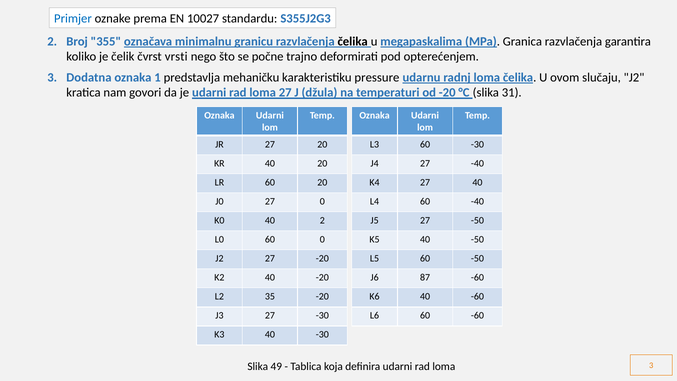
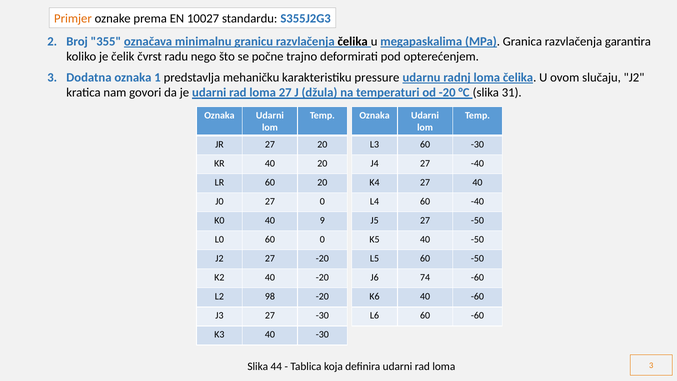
Primjer colour: blue -> orange (73, 19)
vrsti: vrsti -> radu (176, 57)
40 2: 2 -> 9 (322, 220)
87: 87 -> 74 (425, 277)
35: 35 -> 98 (270, 296)
49: 49 -> 44 (276, 366)
